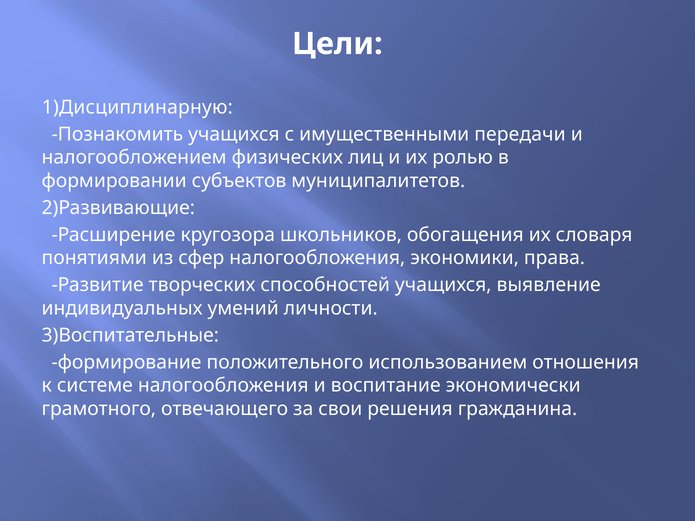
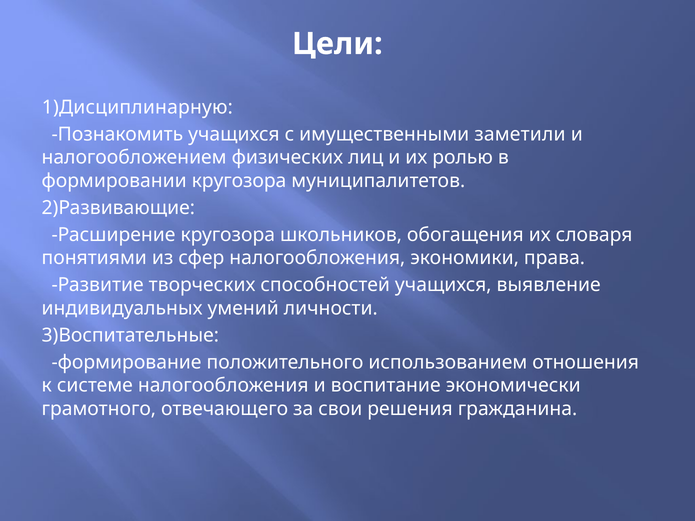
передачи: передачи -> заметили (520, 134)
формировании субъектов: субъектов -> кругозора (239, 181)
